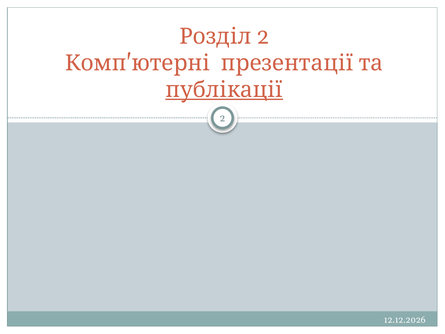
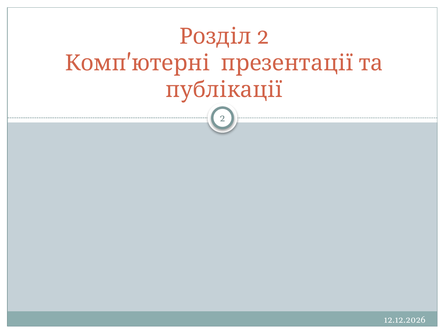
публікації underline: present -> none (224, 90)
